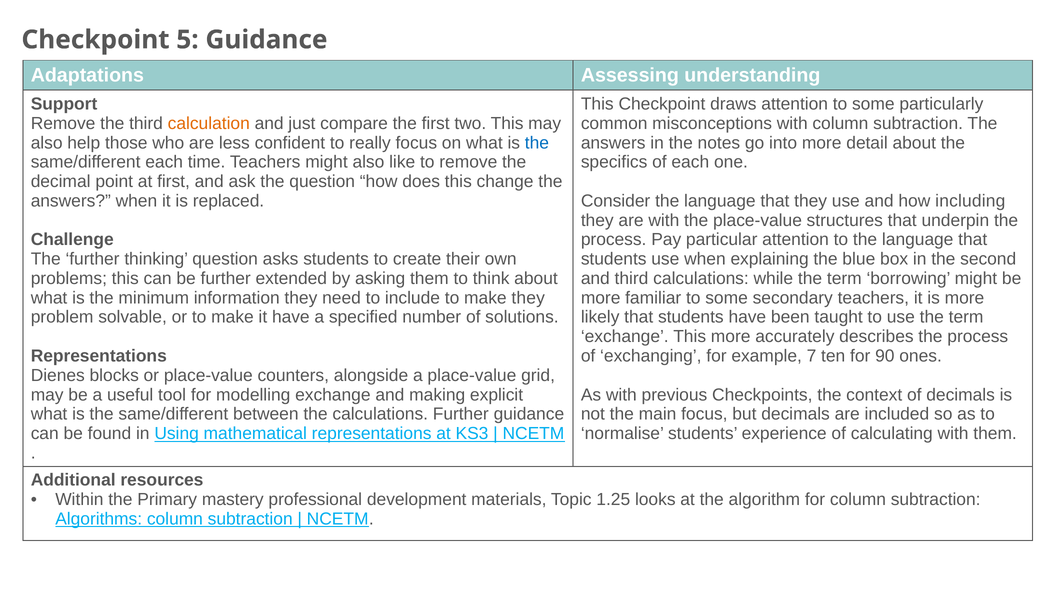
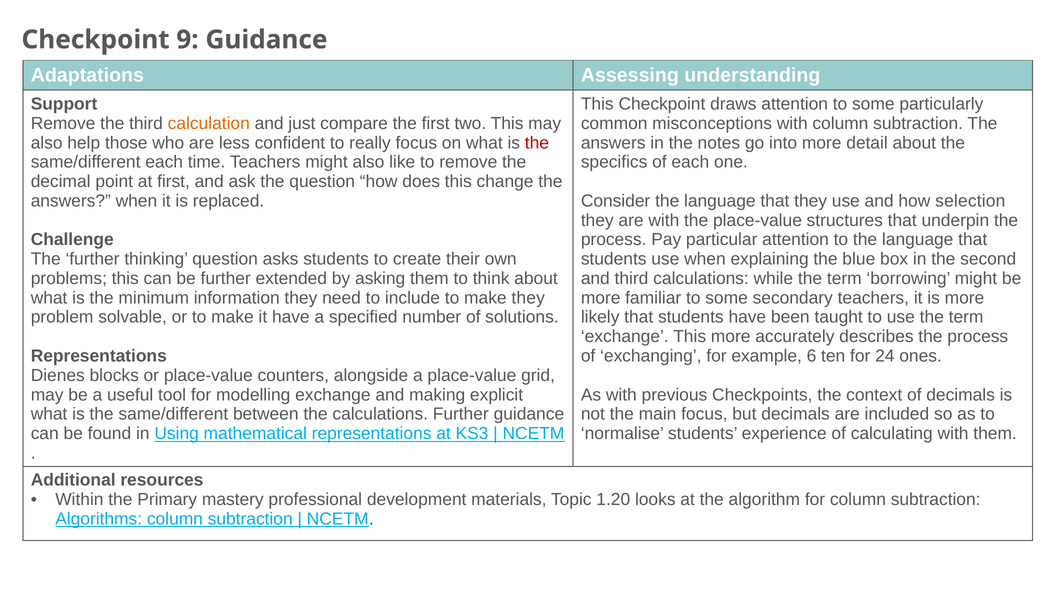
5: 5 -> 9 (187, 40)
the colour: blue -> red (537, 143)
including: including -> selection (970, 201)
7: 7 -> 6 (811, 356)
90: 90 -> 24 (885, 356)
1.25: 1.25 -> 1.20 (613, 499)
